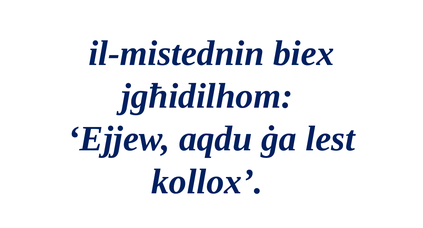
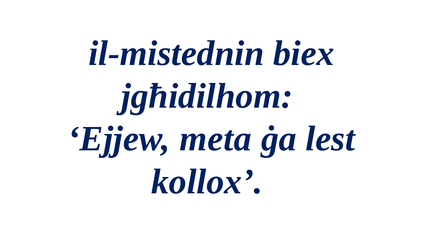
aqdu: aqdu -> meta (215, 139)
